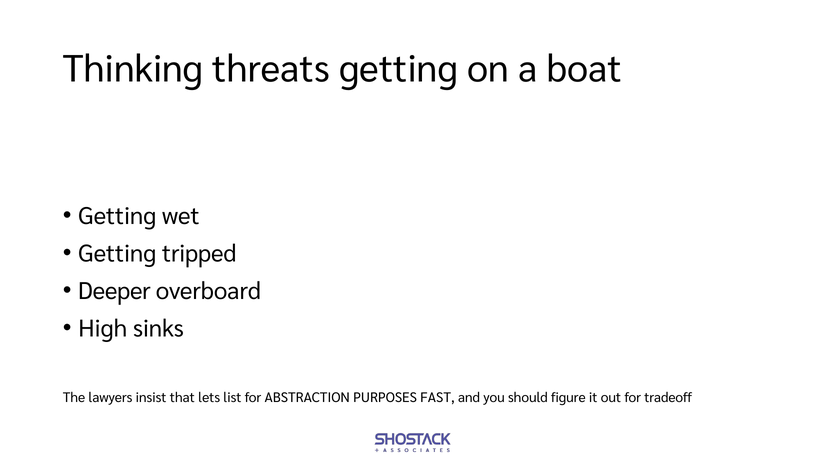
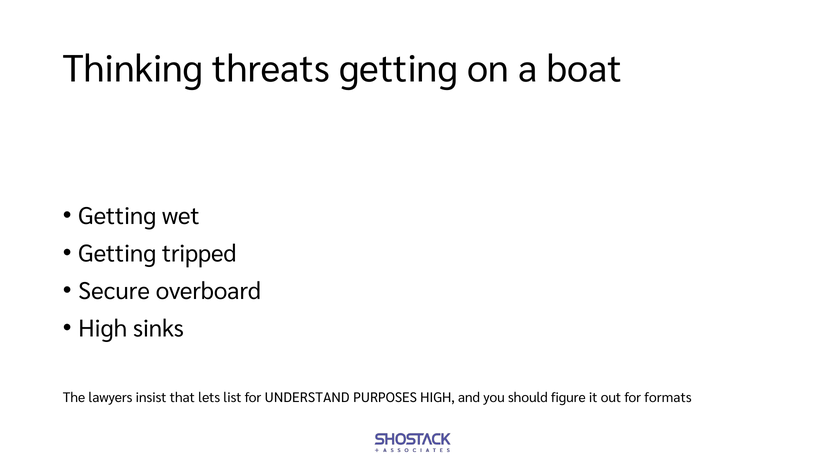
Deeper: Deeper -> Secure (114, 291)
ABSTRACTION: ABSTRACTION -> UNDERSTAND (307, 398)
PURPOSES FAST: FAST -> HIGH (438, 398)
tradeoff: tradeoff -> formats (668, 398)
